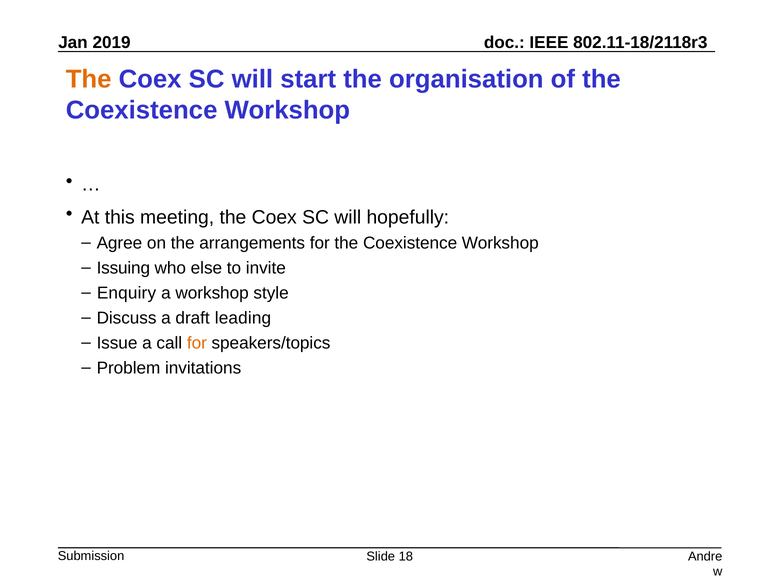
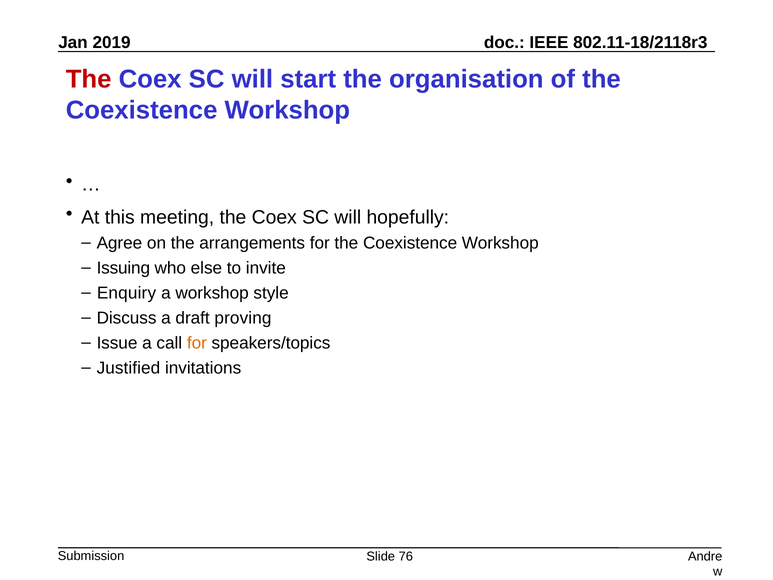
The colour: orange -> red (89, 79)
leading: leading -> proving (243, 318)
Problem: Problem -> Justified (128, 368)
18: 18 -> 76 (406, 556)
